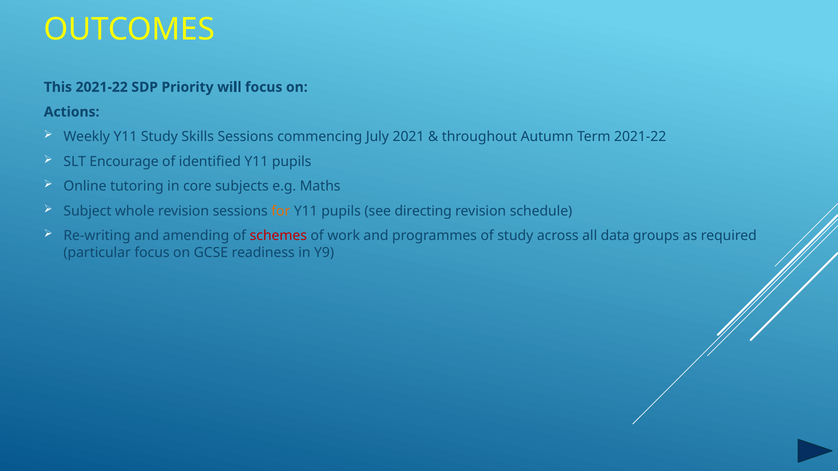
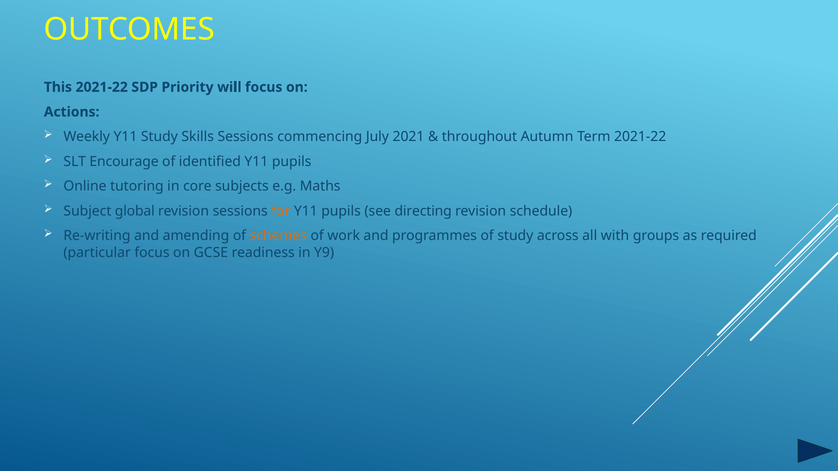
whole: whole -> global (135, 211)
schemes colour: red -> orange (278, 236)
data: data -> with (615, 236)
